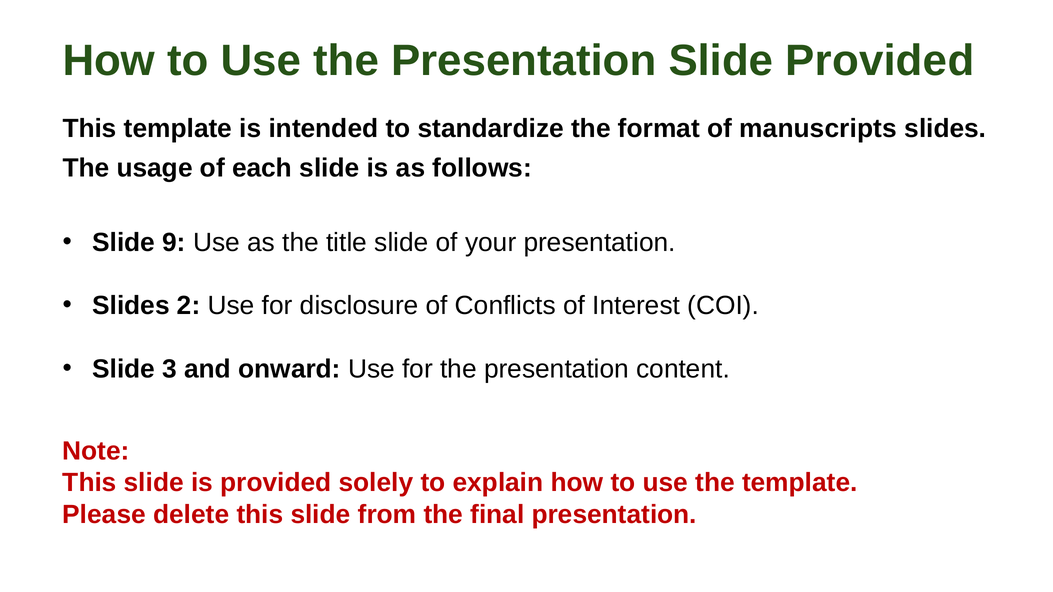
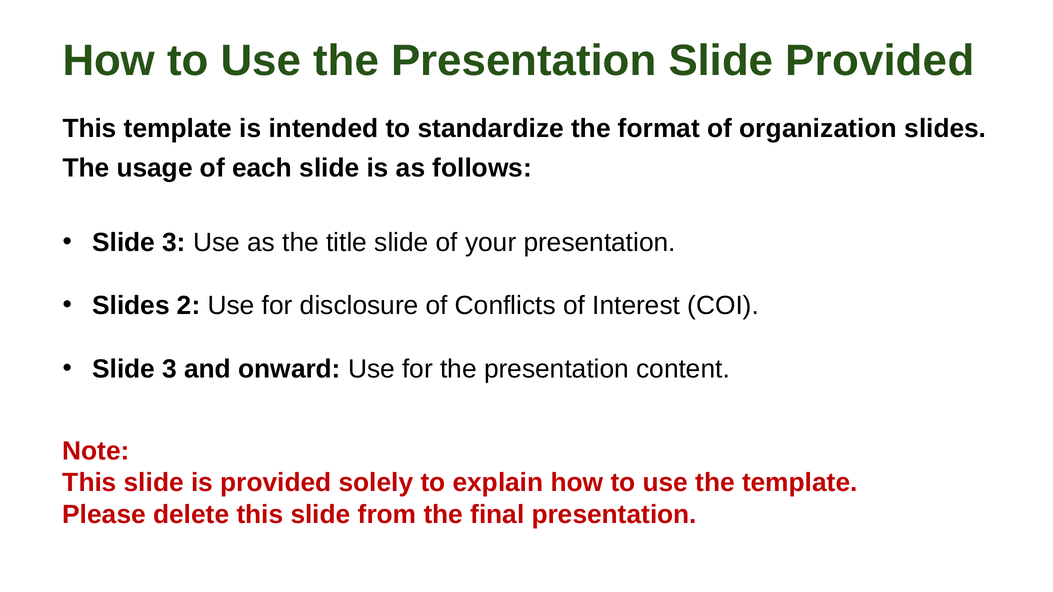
manuscripts: manuscripts -> organization (818, 129)
9: 9 -> 3 (174, 243)
